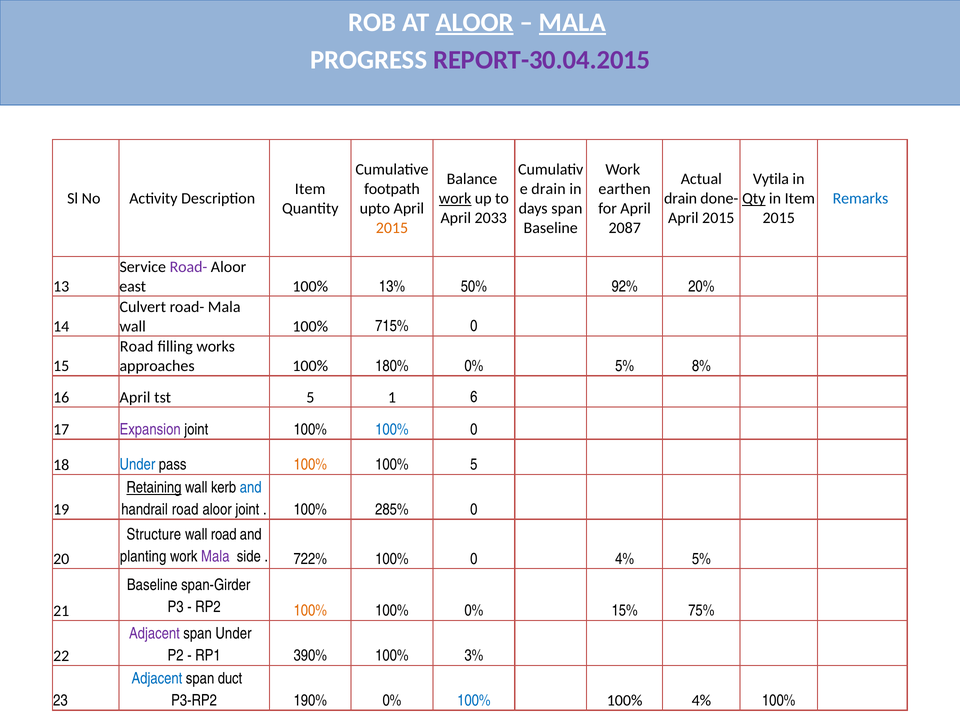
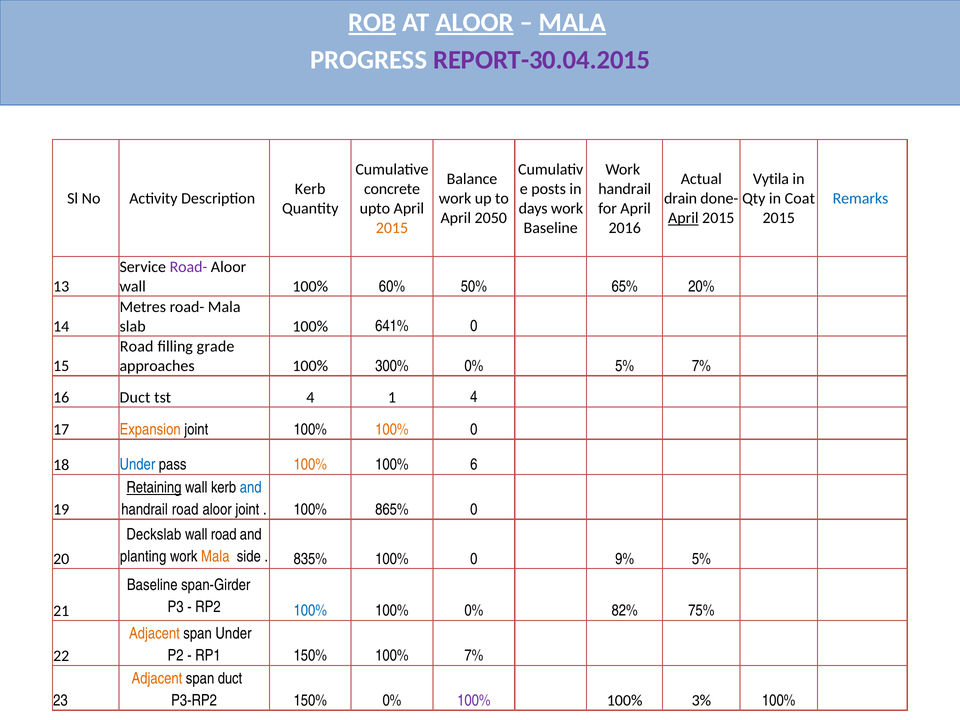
ROB underline: none -> present (372, 23)
Item: Item -> Kerb (310, 189)
footpath: footpath -> concrete (392, 189)
drain: drain -> posts (549, 189)
earthen: earthen -> handrail (625, 189)
work underline: present -> none (455, 198)
Qty underline: present -> none (754, 198)
in Item: Item -> Coat (800, 198)
days span: span -> work (567, 208)
2033: 2033 -> 2050 (491, 218)
April underline: none -> present (683, 218)
2087: 2087 -> 2016 (625, 228)
east: east -> wall (133, 287)
13%: 13% -> 60% (392, 286)
92%: 92% -> 65% (625, 286)
Culvert: Culvert -> Metres (143, 307)
wall: wall -> slab (133, 326)
715%: 715% -> 641% (392, 326)
works: works -> grade (216, 347)
180%: 180% -> 300% (392, 366)
5% 8%: 8% -> 7% (701, 366)
16 April: April -> Duct (135, 397)
tst 5: 5 -> 4 (310, 397)
1 6: 6 -> 4 (474, 397)
Expansion colour: purple -> orange (150, 430)
100% colour: blue -> orange (392, 430)
100% 5: 5 -> 6 (474, 465)
285%: 285% -> 865% (392, 509)
Structure: Structure -> Deckslab (154, 535)
Mala colour: purple -> orange (215, 556)
722%: 722% -> 835% (310, 559)
0 4%: 4% -> 9% (625, 559)
100% colour: orange -> blue (310, 611)
15%: 15% -> 82% (625, 611)
Adjacent colour: purple -> orange (154, 634)
RP1 390%: 390% -> 150% (310, 656)
100% 3%: 3% -> 7% (474, 656)
Adjacent colour: blue -> orange (157, 678)
P3-RP2 190%: 190% -> 150% (310, 700)
100% colour: blue -> purple (474, 700)
100% 4%: 4% -> 3% (701, 701)
